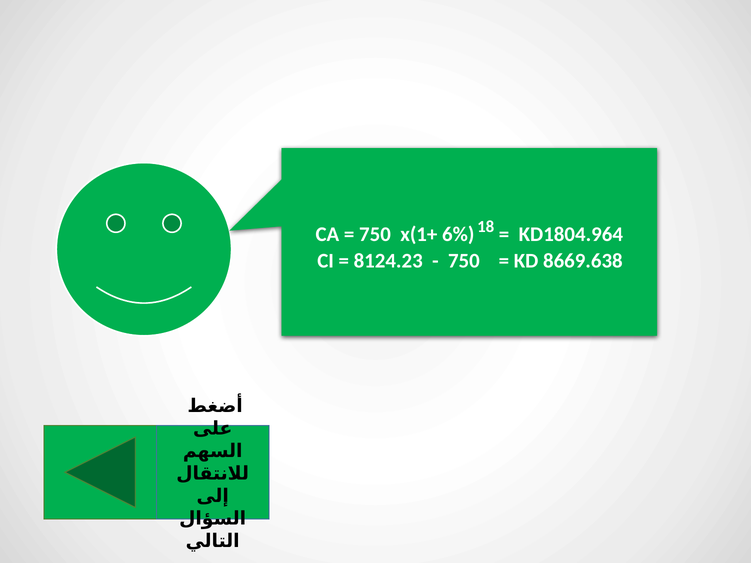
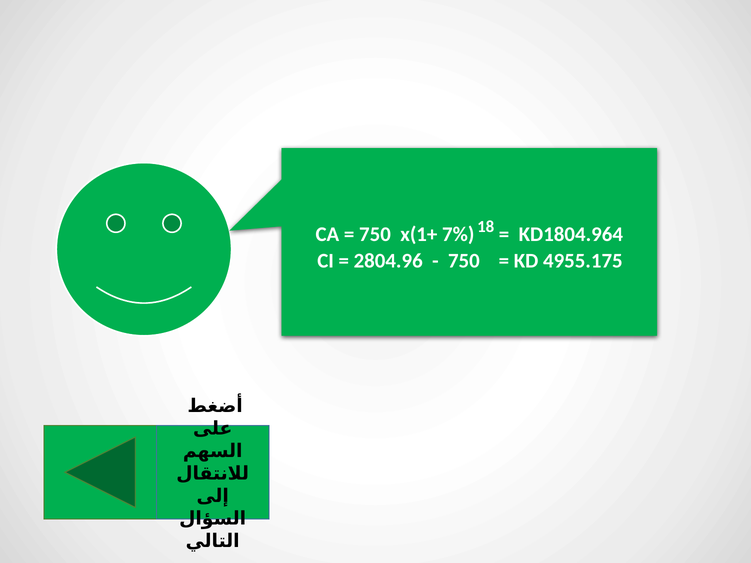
6%: 6% -> 7% (458, 234)
8124.23: 8124.23 -> 2804.96 (388, 261)
8669.638: 8669.638 -> 4955.175 (583, 261)
